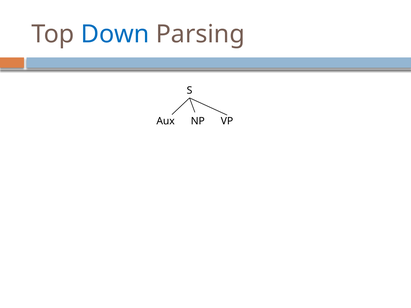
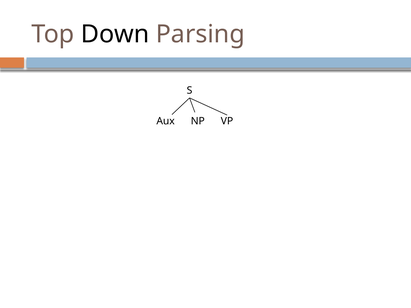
Down colour: blue -> black (115, 34)
